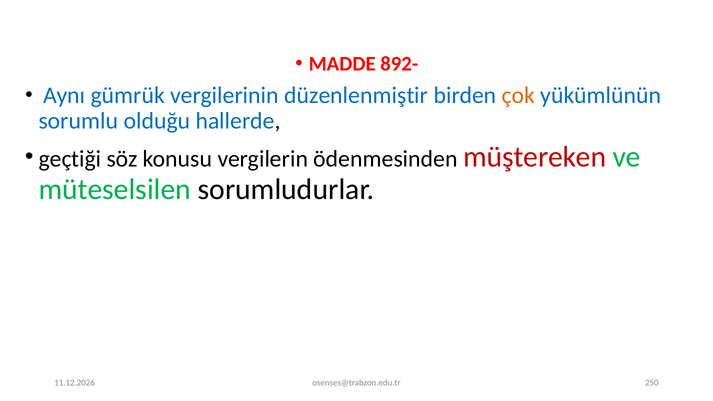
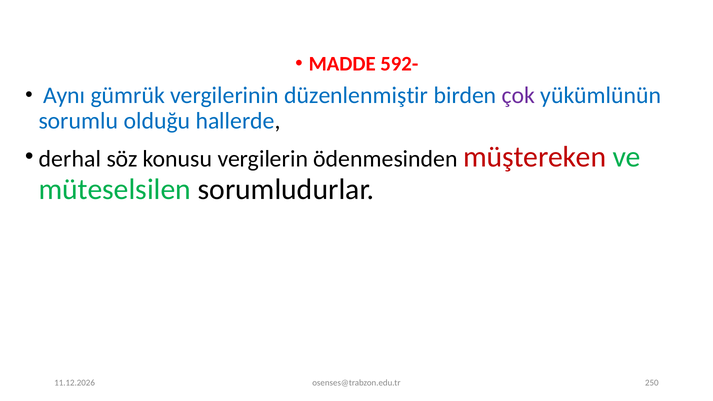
892-: 892- -> 592- (399, 64)
çok colour: orange -> purple (518, 95)
geçtiği: geçtiği -> derhal (70, 159)
